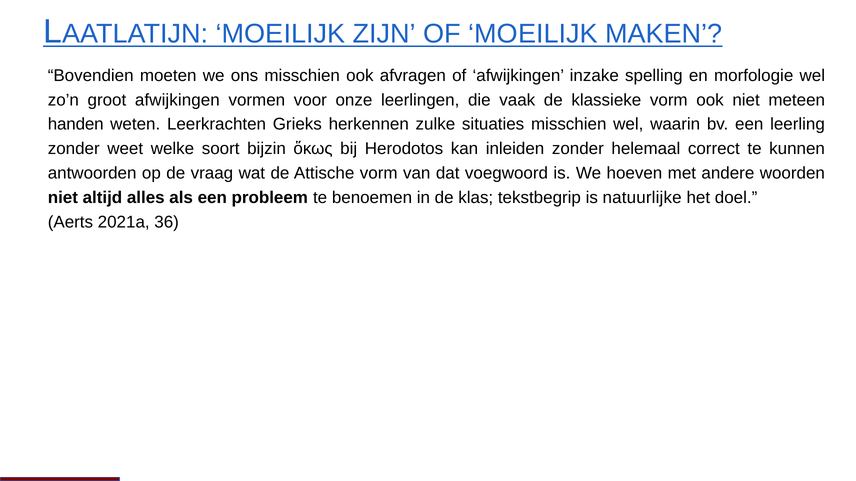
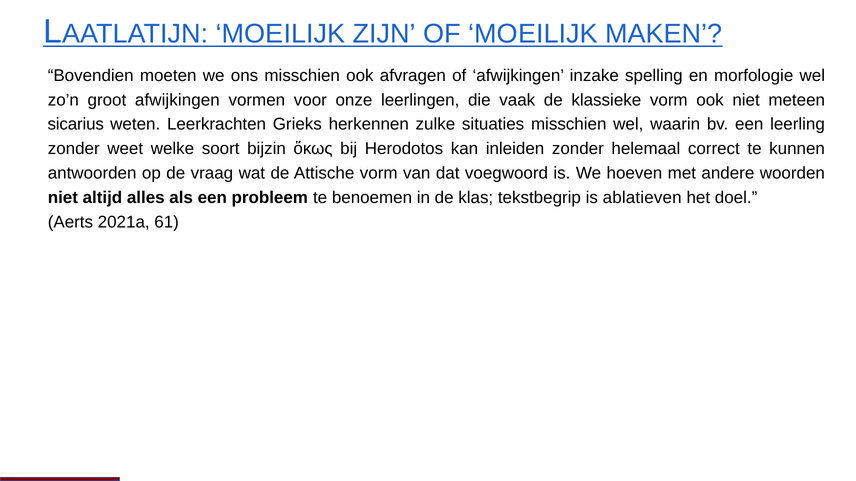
handen: handen -> sicarius (76, 124)
natuurlijke: natuurlijke -> ablatieven (642, 198)
36: 36 -> 61 (167, 222)
